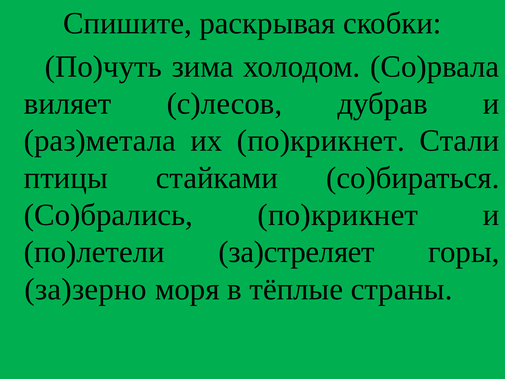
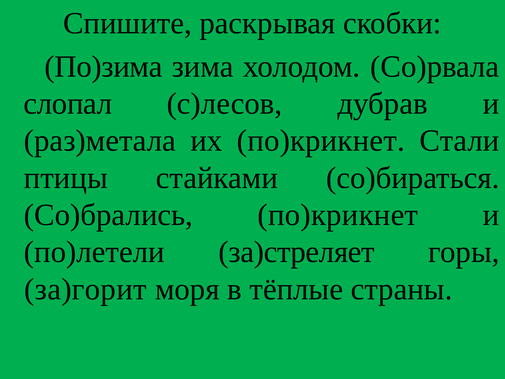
По)чуть: По)чуть -> По)зима (103, 66)
виляет: виляет -> слопал (68, 104)
за)зерно: за)зерно -> за)горит (85, 289)
